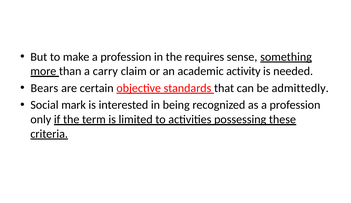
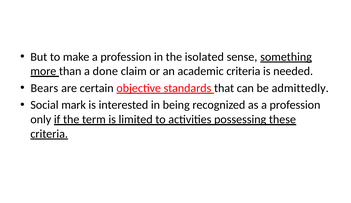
requires: requires -> isolated (204, 57)
carry: carry -> done (105, 71)
academic activity: activity -> criteria (243, 71)
